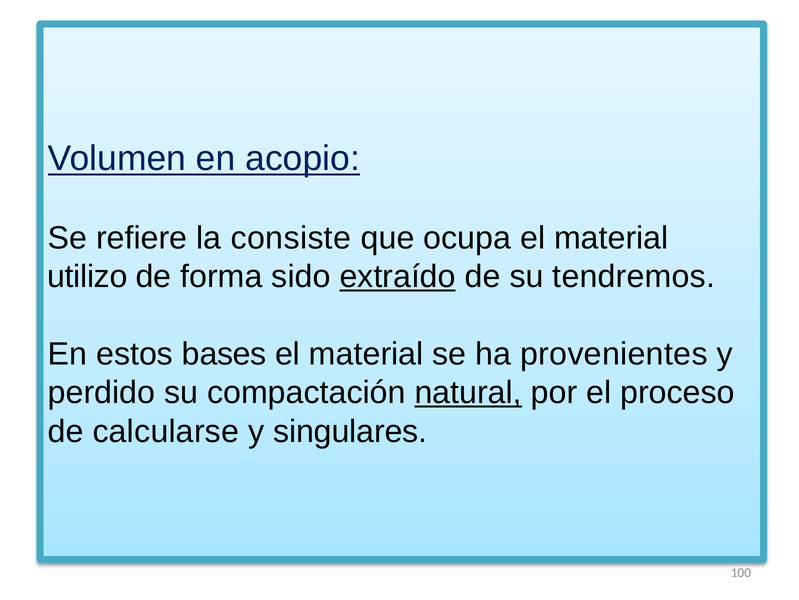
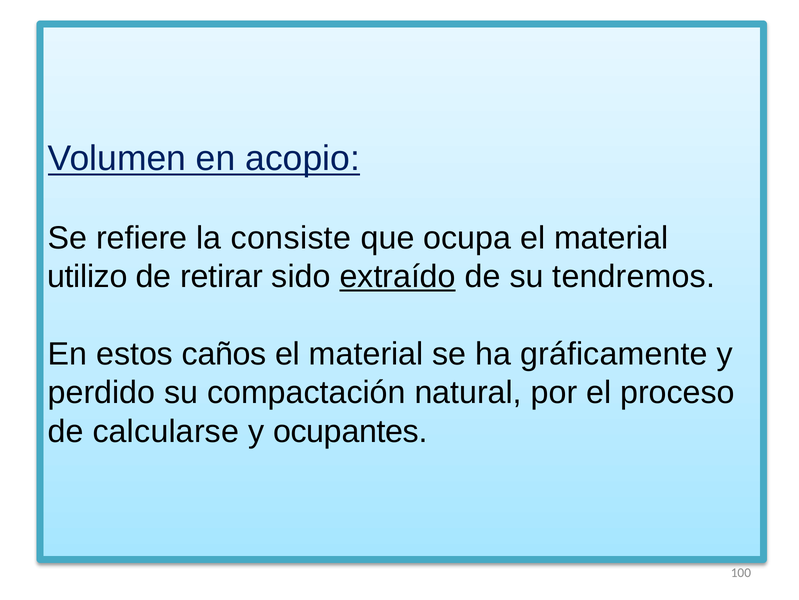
forma: forma -> retirar (222, 276)
bases: bases -> caños (224, 354)
provenientes: provenientes -> gráficamente (614, 354)
natural underline: present -> none (468, 392)
singulares: singulares -> ocupantes (350, 431)
